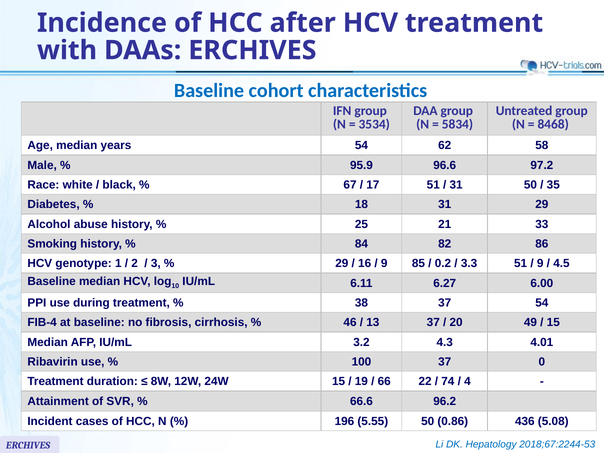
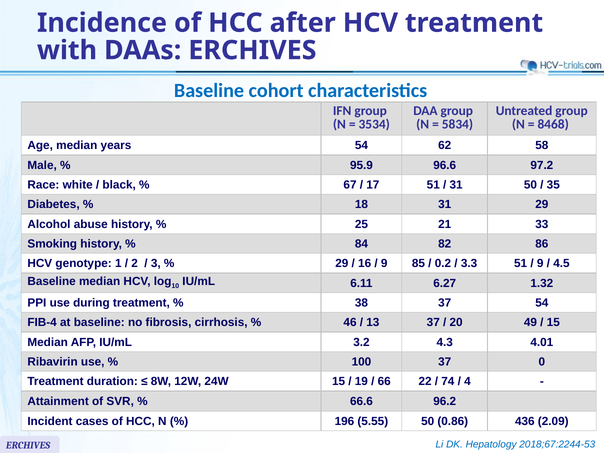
6.00: 6.00 -> 1.32 (542, 283)
5.08: 5.08 -> 2.09 (553, 421)
